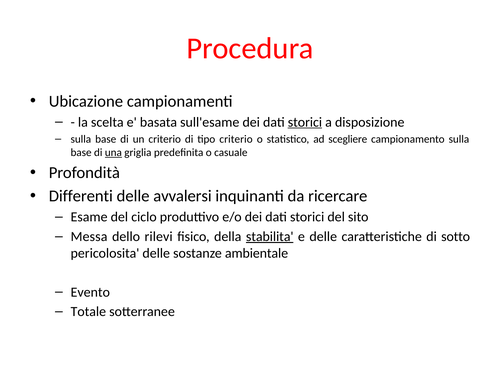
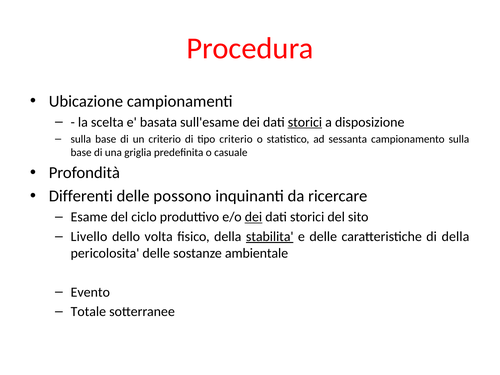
scegliere: scegliere -> sessanta (348, 139)
una underline: present -> none (113, 152)
avvalersi: avvalersi -> possono (182, 196)
dei underline: none -> present (253, 217)
Messa: Messa -> Livello (89, 237)
rilevi: rilevi -> volta (159, 237)
di sotto: sotto -> della (455, 237)
